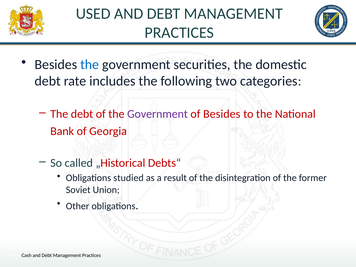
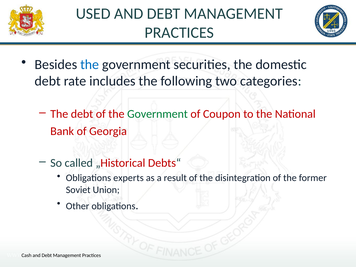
Government colour: purple -> green (157, 114)
of Besides: Besides -> Coupon (222, 114)
studied: studied -> experts (128, 178)
